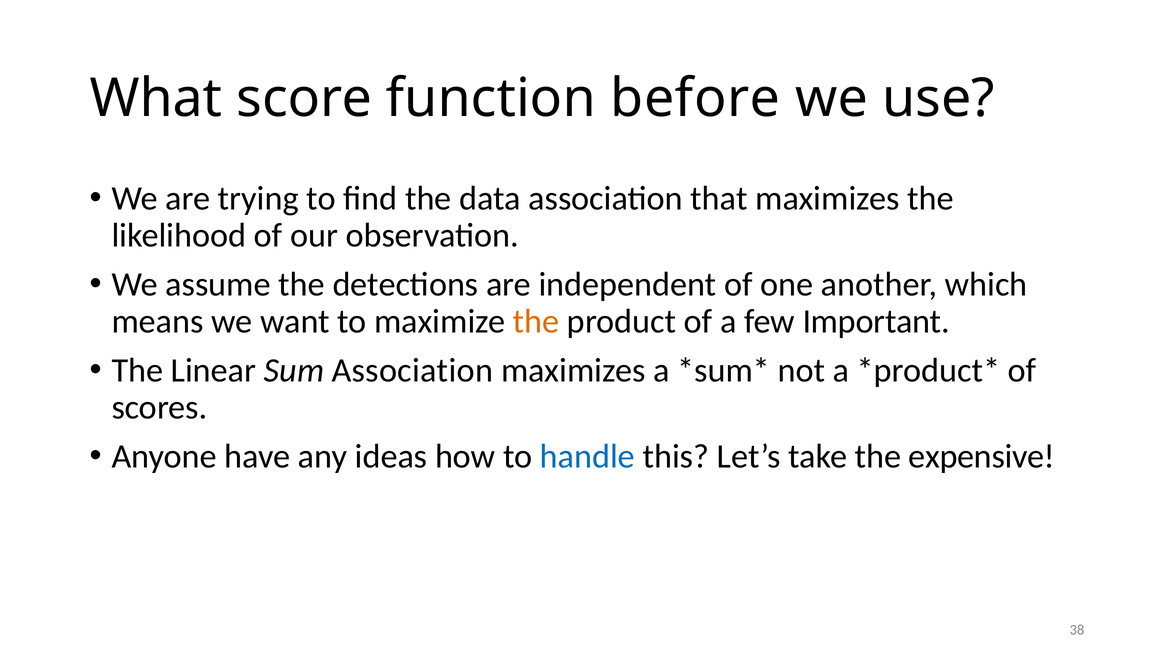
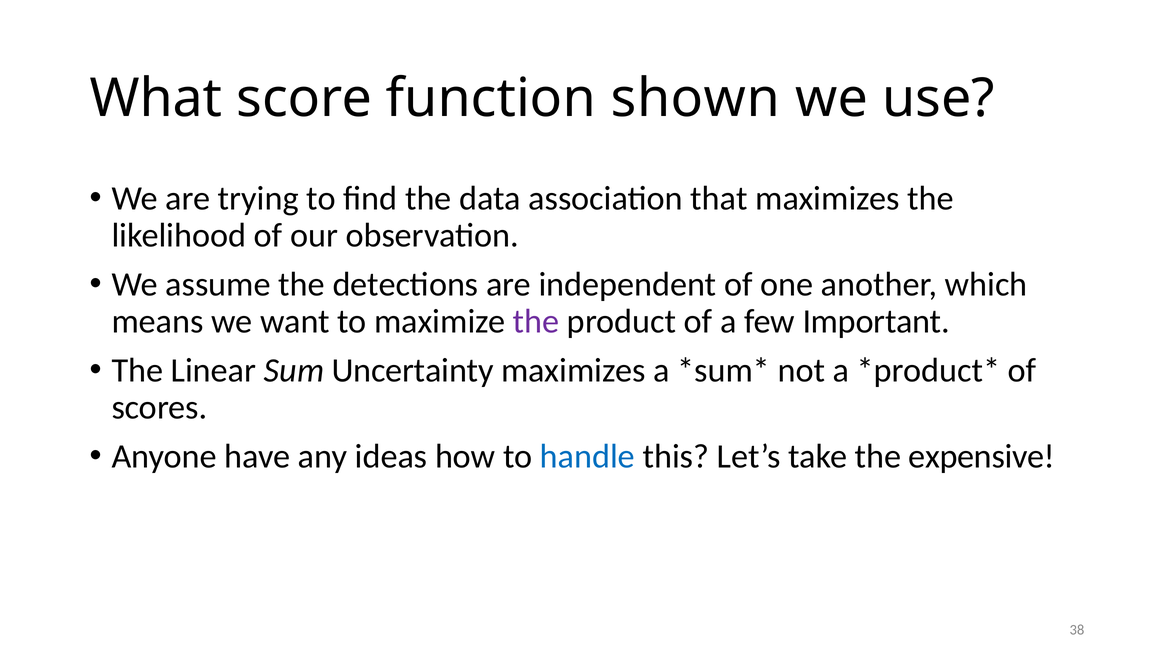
before: before -> shown (695, 99)
the colour: orange -> purple (536, 321)
Sum Association: Association -> Uncertainty (413, 371)
